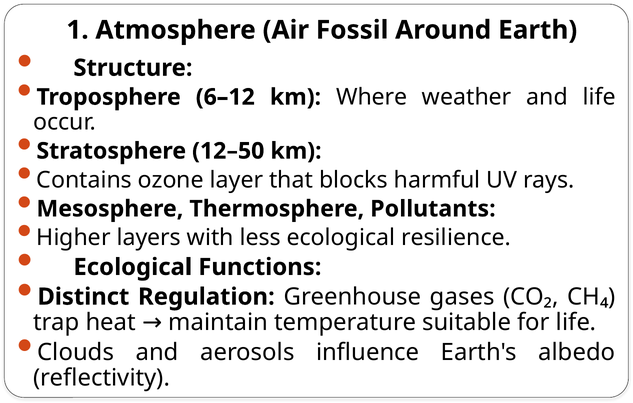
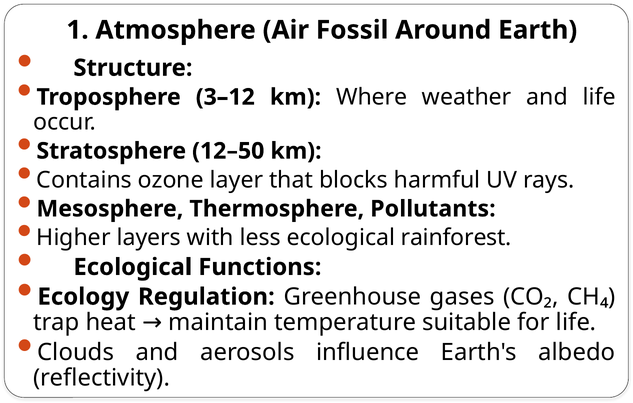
6–12: 6–12 -> 3–12 (225, 97)
resilience: resilience -> rainforest (456, 238)
Distinct: Distinct -> Ecology (83, 297)
